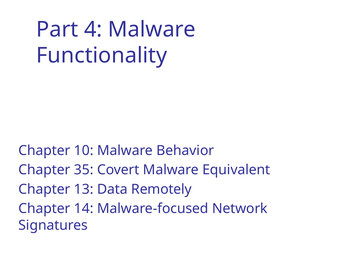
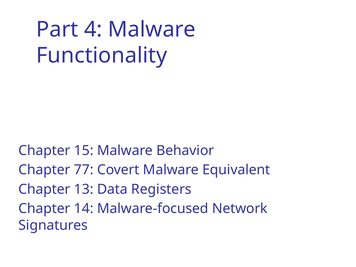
10: 10 -> 15 (84, 150)
35: 35 -> 77 (84, 170)
Remotely: Remotely -> Registers (161, 189)
